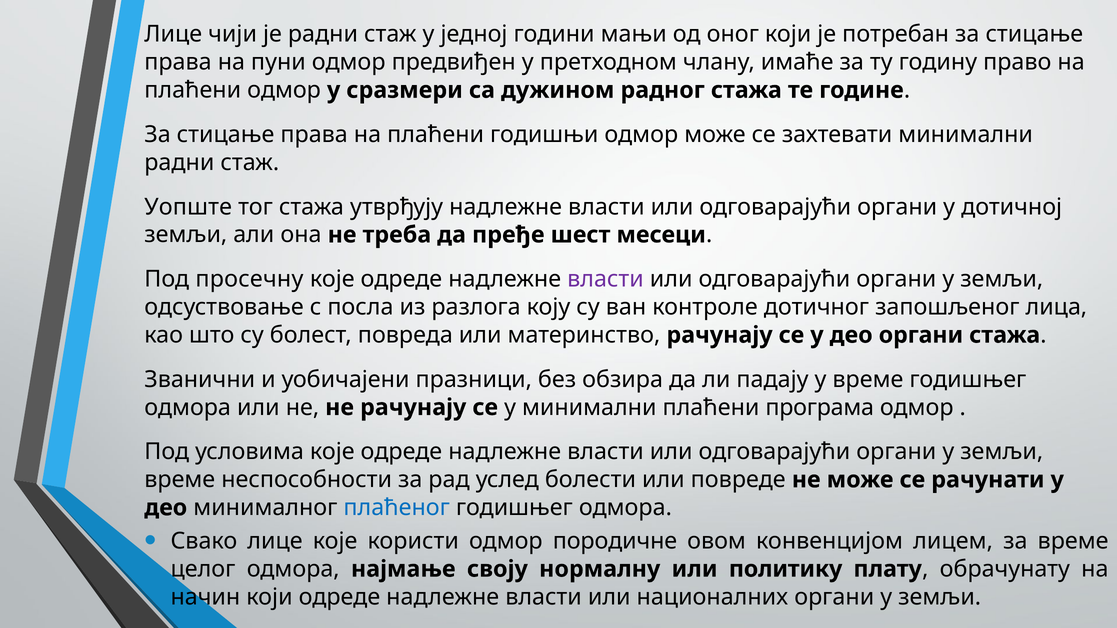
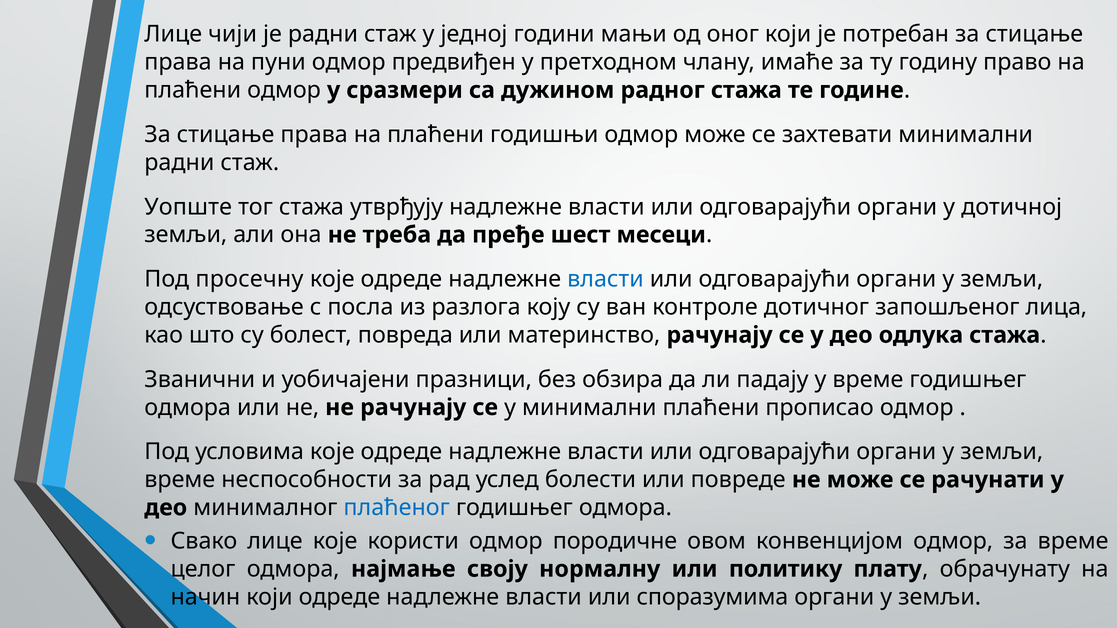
власти colour: purple -> blue (605, 279)
део органи: органи -> одлука (921, 335)
програма: програма -> прописао (820, 408)
конвенцијом лицем: лицем -> одмор (953, 541)
националних: националних -> споразумима (712, 597)
